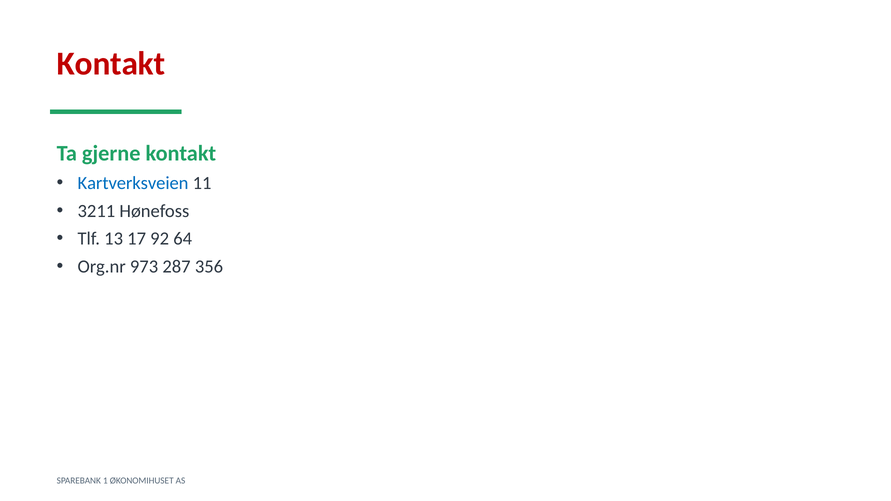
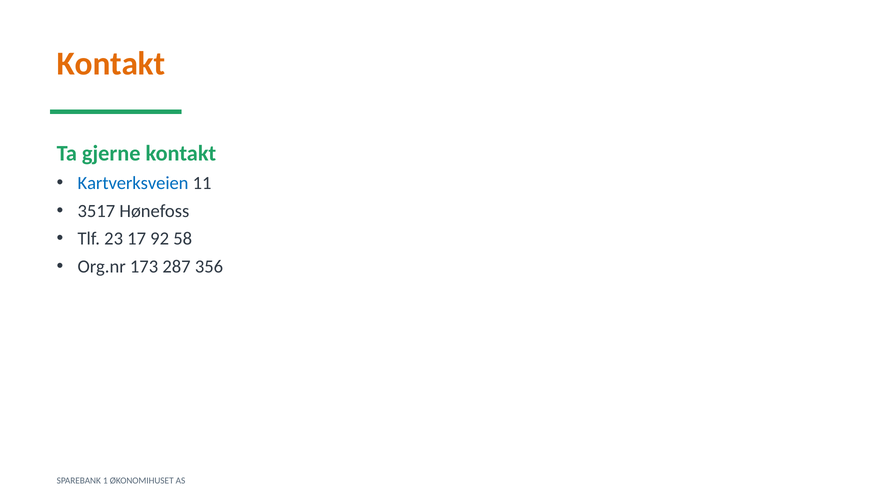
Kontakt colour: red -> orange (111, 64)
3211: 3211 -> 3517 (96, 211)
13: 13 -> 23 (114, 239)
64: 64 -> 58 (183, 239)
973: 973 -> 173 (144, 267)
